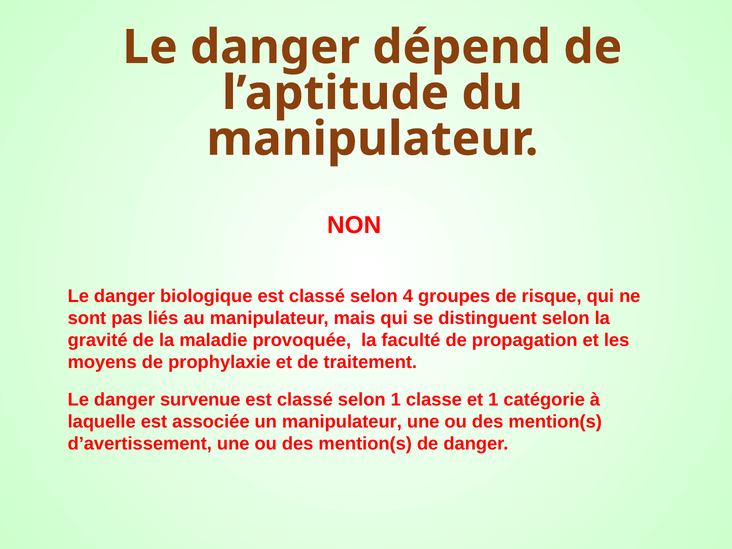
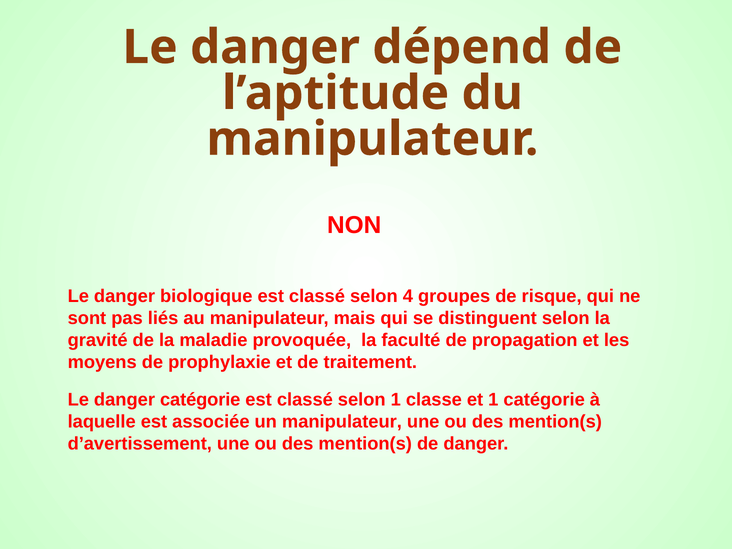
danger survenue: survenue -> catégorie (200, 400)
